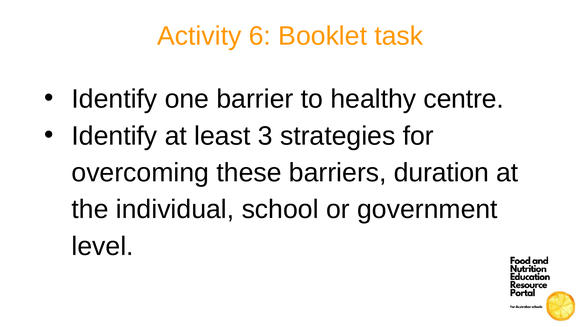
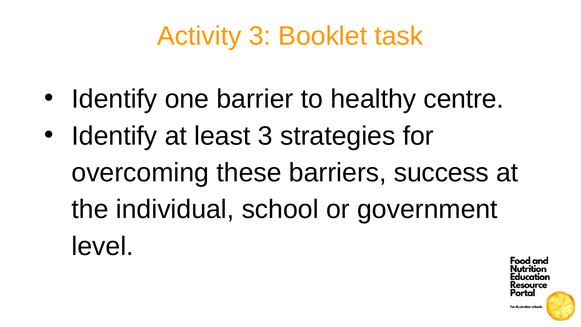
Activity 6: 6 -> 3 (260, 36)
duration: duration -> success (441, 173)
